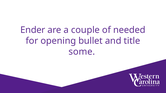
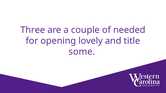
Ender: Ender -> Three (33, 30)
bullet: bullet -> lovely (91, 41)
